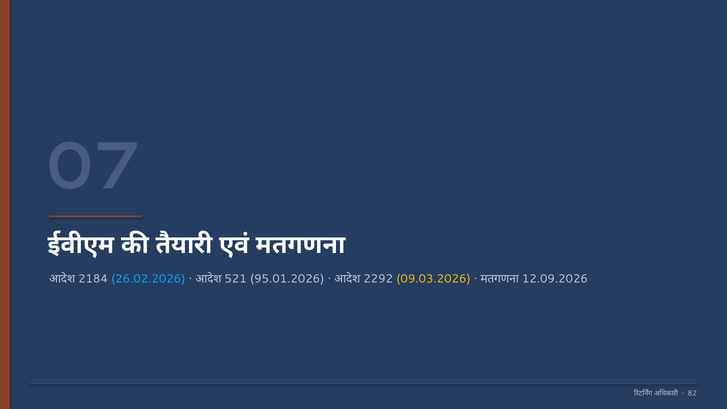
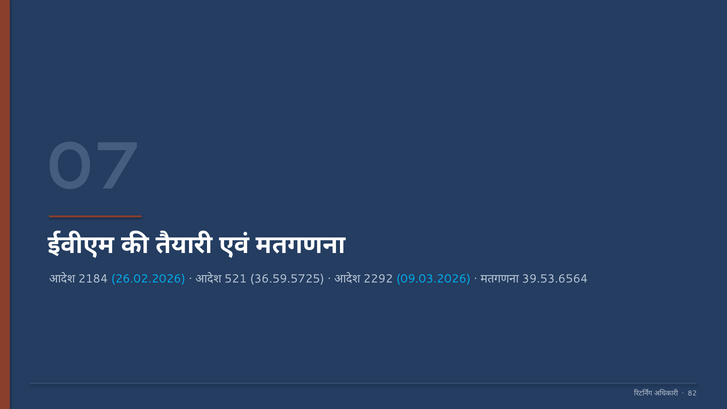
95.01.2026: 95.01.2026 -> 36.59.5725 (287, 279)
09.03.2026 colour: yellow -> light blue (433, 279)
12.09.2026: 12.09.2026 -> 39.53.6564 (555, 279)
